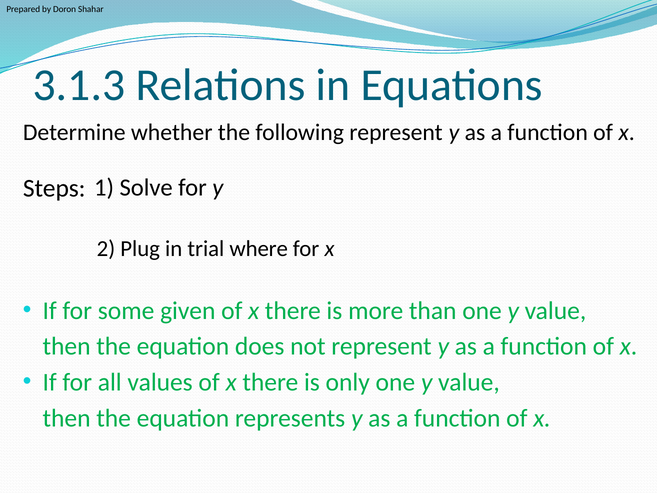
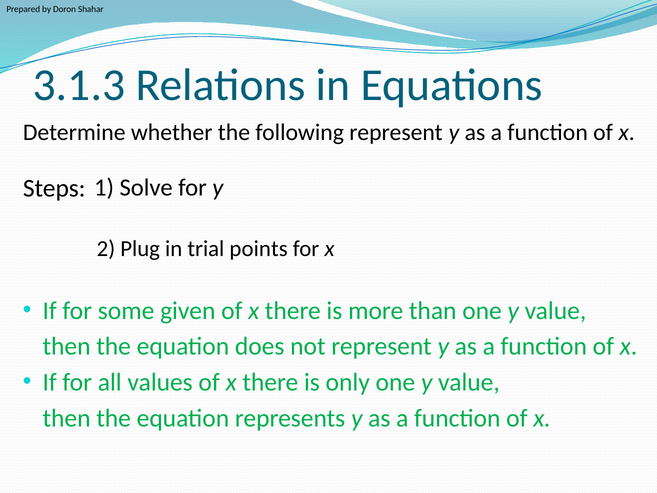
where: where -> points (259, 248)
